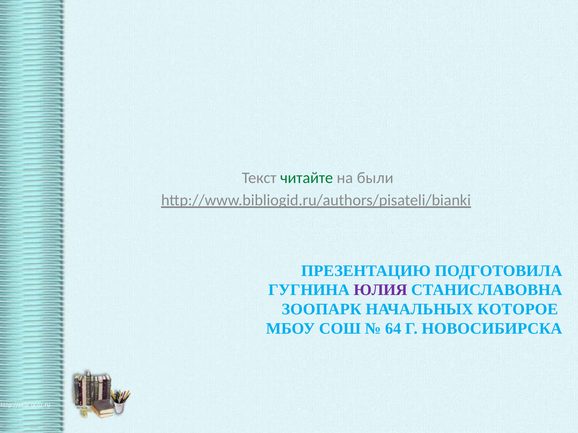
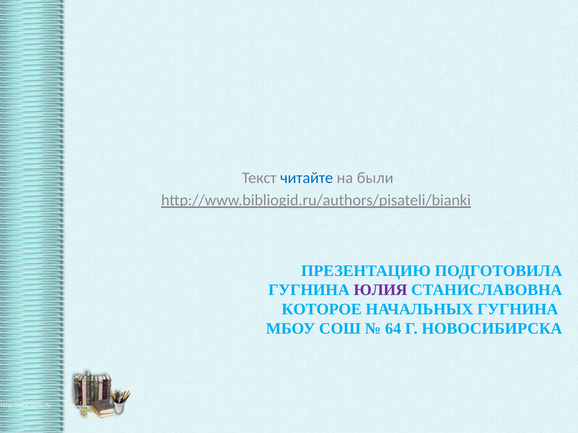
читайте colour: green -> blue (307, 178)
ЗООПАРК: ЗООПАРК -> КОТОРОЕ (322, 310)
НАЧАЛЬНЫХ КОТОРОЕ: КОТОРОЕ -> ГУГНИНА (518, 310)
